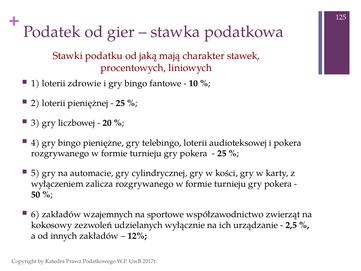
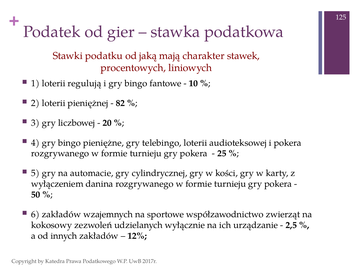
zdrowie: zdrowie -> regulują (84, 83)
25: 25 -> 82 (120, 103)
zalicza: zalicza -> danina (99, 184)
